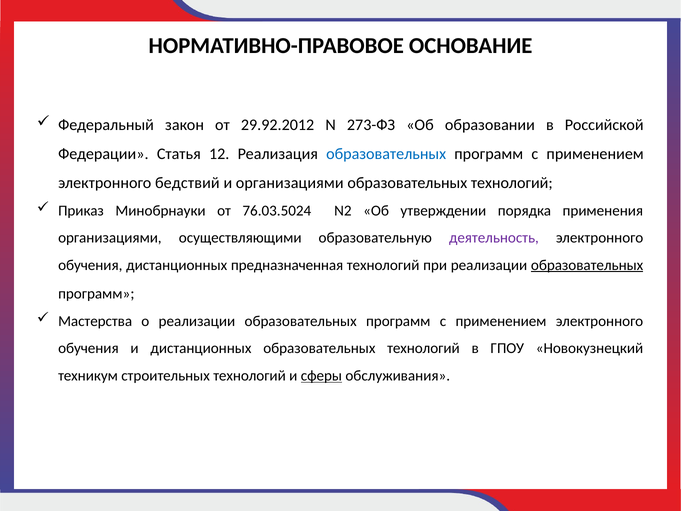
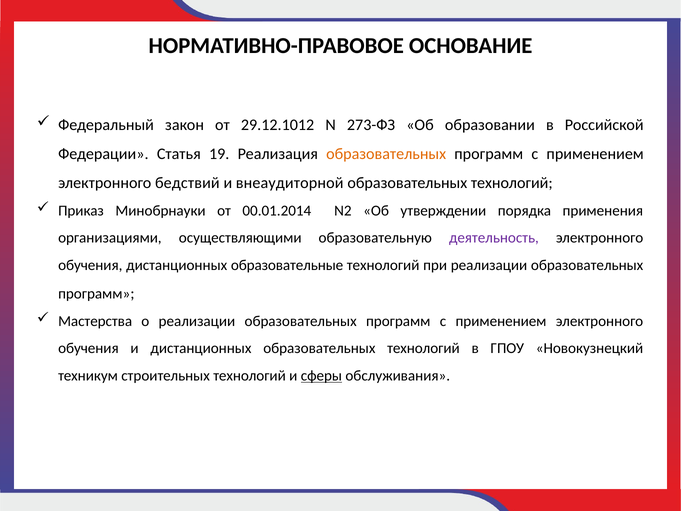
29.92.2012: 29.92.2012 -> 29.12.1012 (278, 125)
12: 12 -> 19 (219, 154)
образовательных colour: blue -> orange (386, 154)
и организациями: организациями -> внеаудиторной (290, 183)
76.03.5024: 76.03.5024 -> 00.01.2014 (277, 211)
предназначенная: предназначенная -> образовательные (287, 265)
образовательных underline: present -> none (587, 265)
